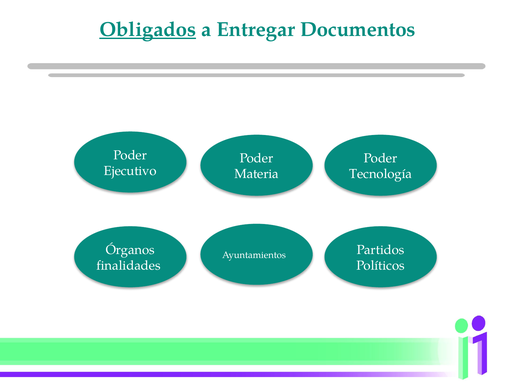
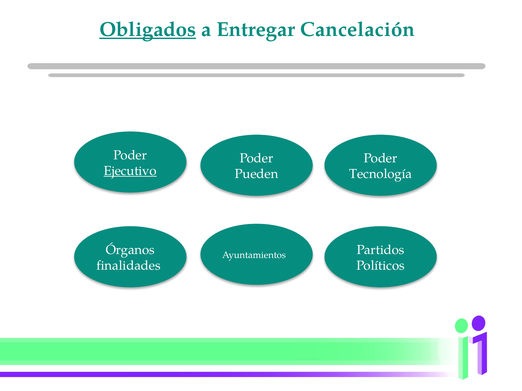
Documentos: Documentos -> Cancelación (358, 30)
Ejecutivo underline: none -> present (130, 171)
Materia: Materia -> Pueden (257, 174)
